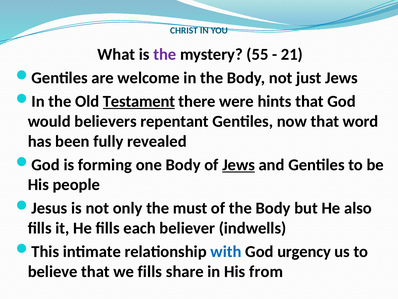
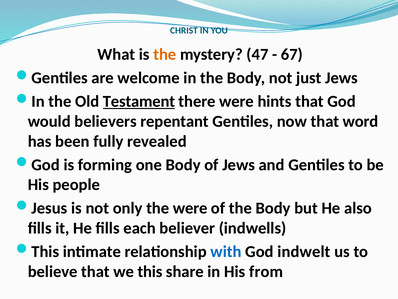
the colour: purple -> orange (165, 54)
55: 55 -> 47 (257, 54)
21: 21 -> 67 (292, 54)
Jews underline: present -> none (239, 165)
the must: must -> were (190, 208)
urgency: urgency -> indwelt (304, 251)
we fills: fills -> this (150, 271)
